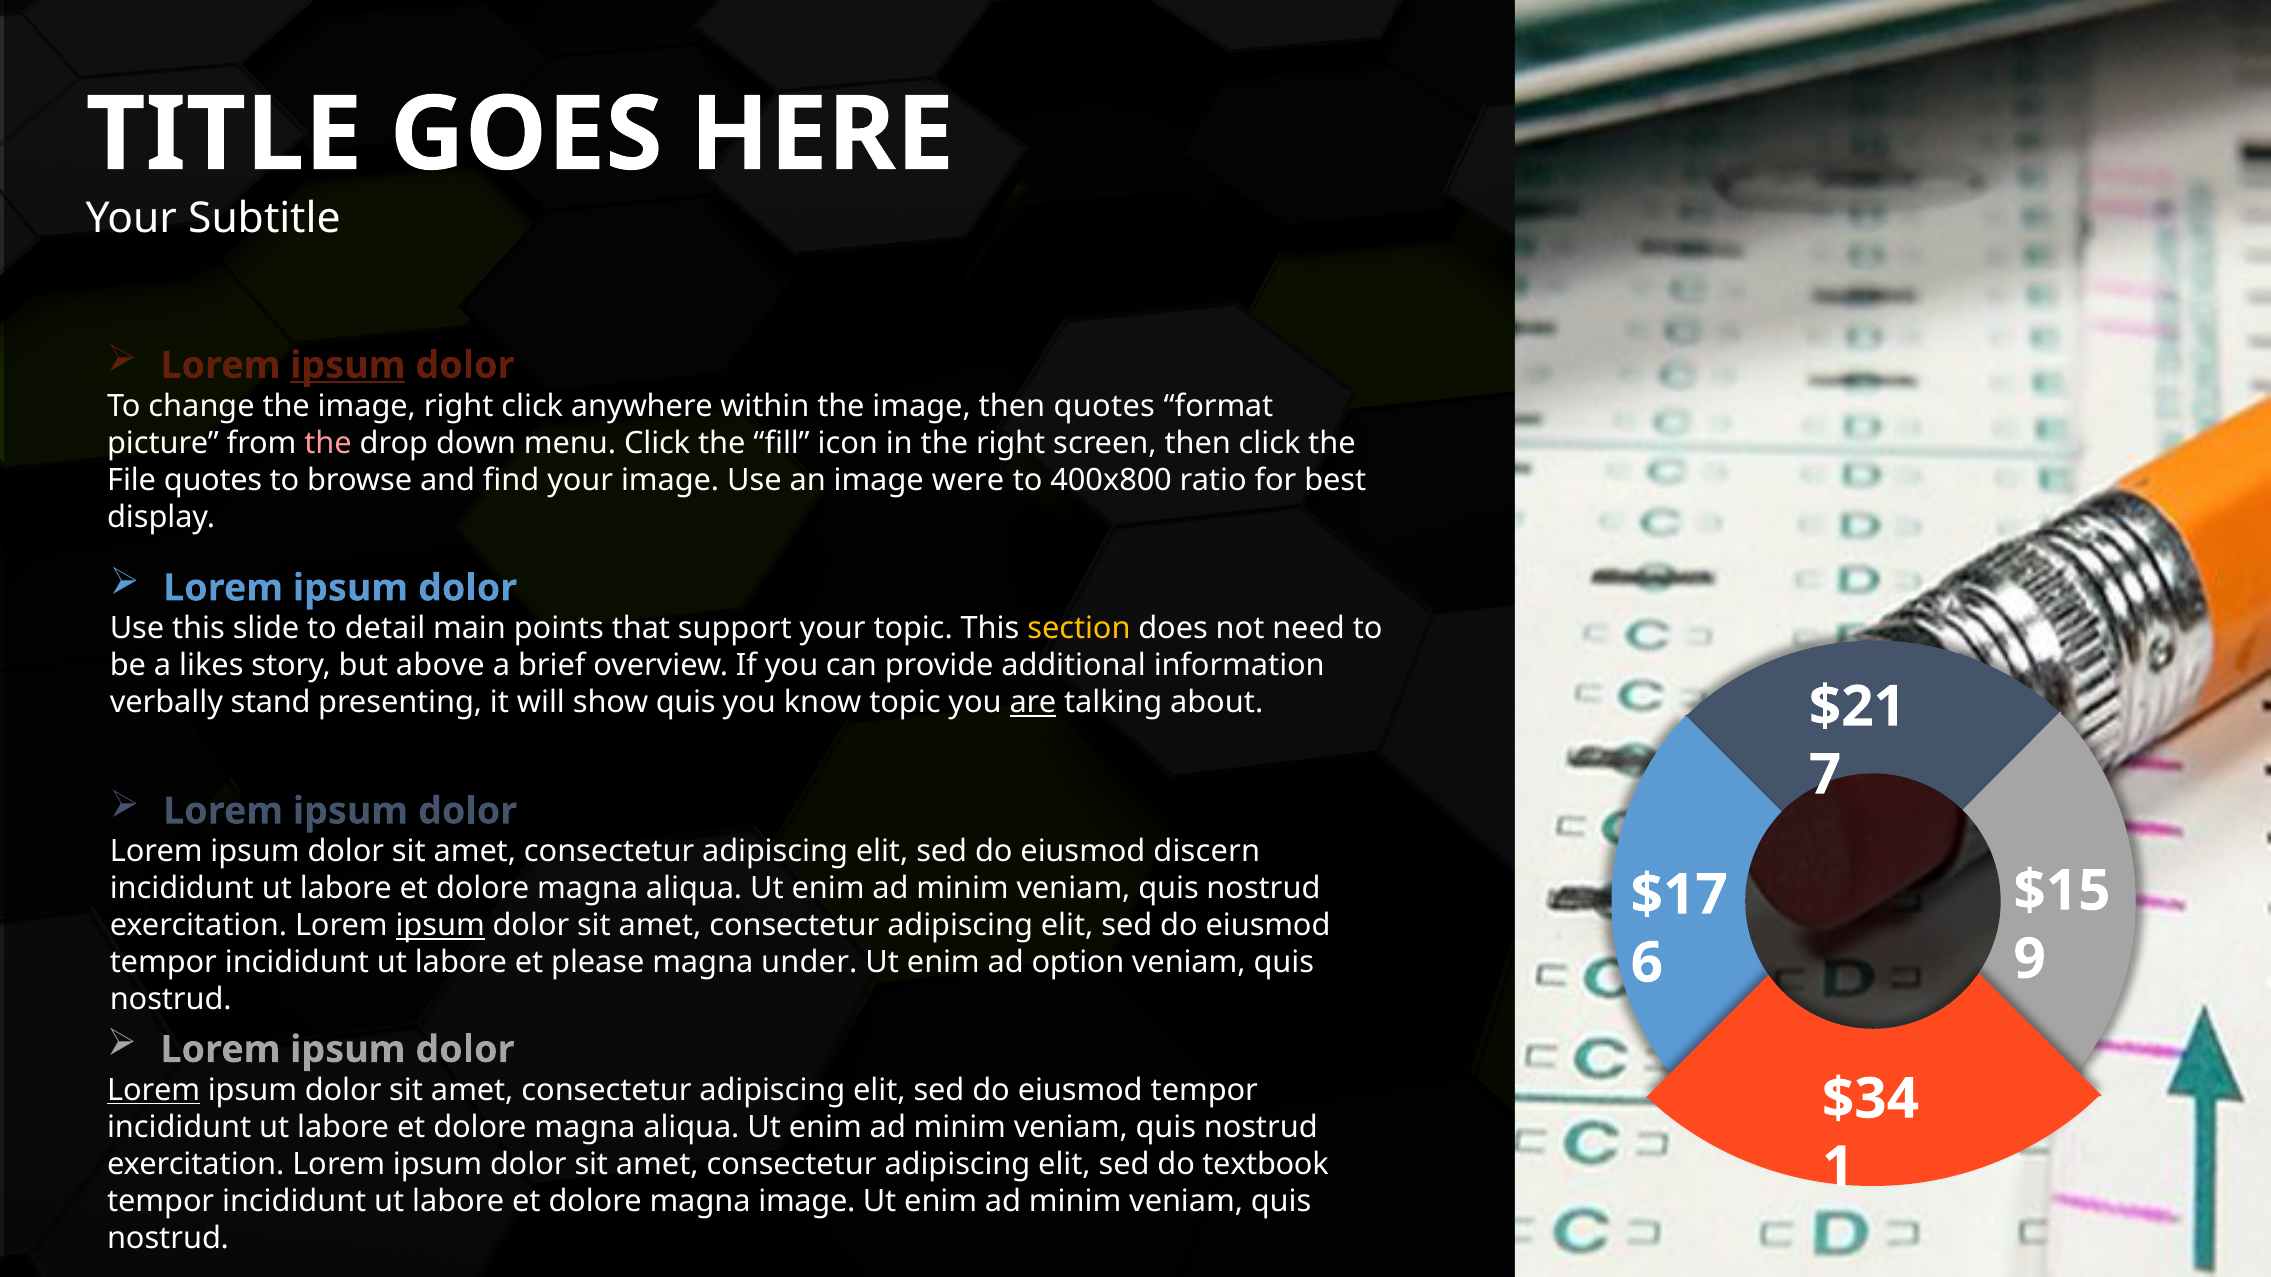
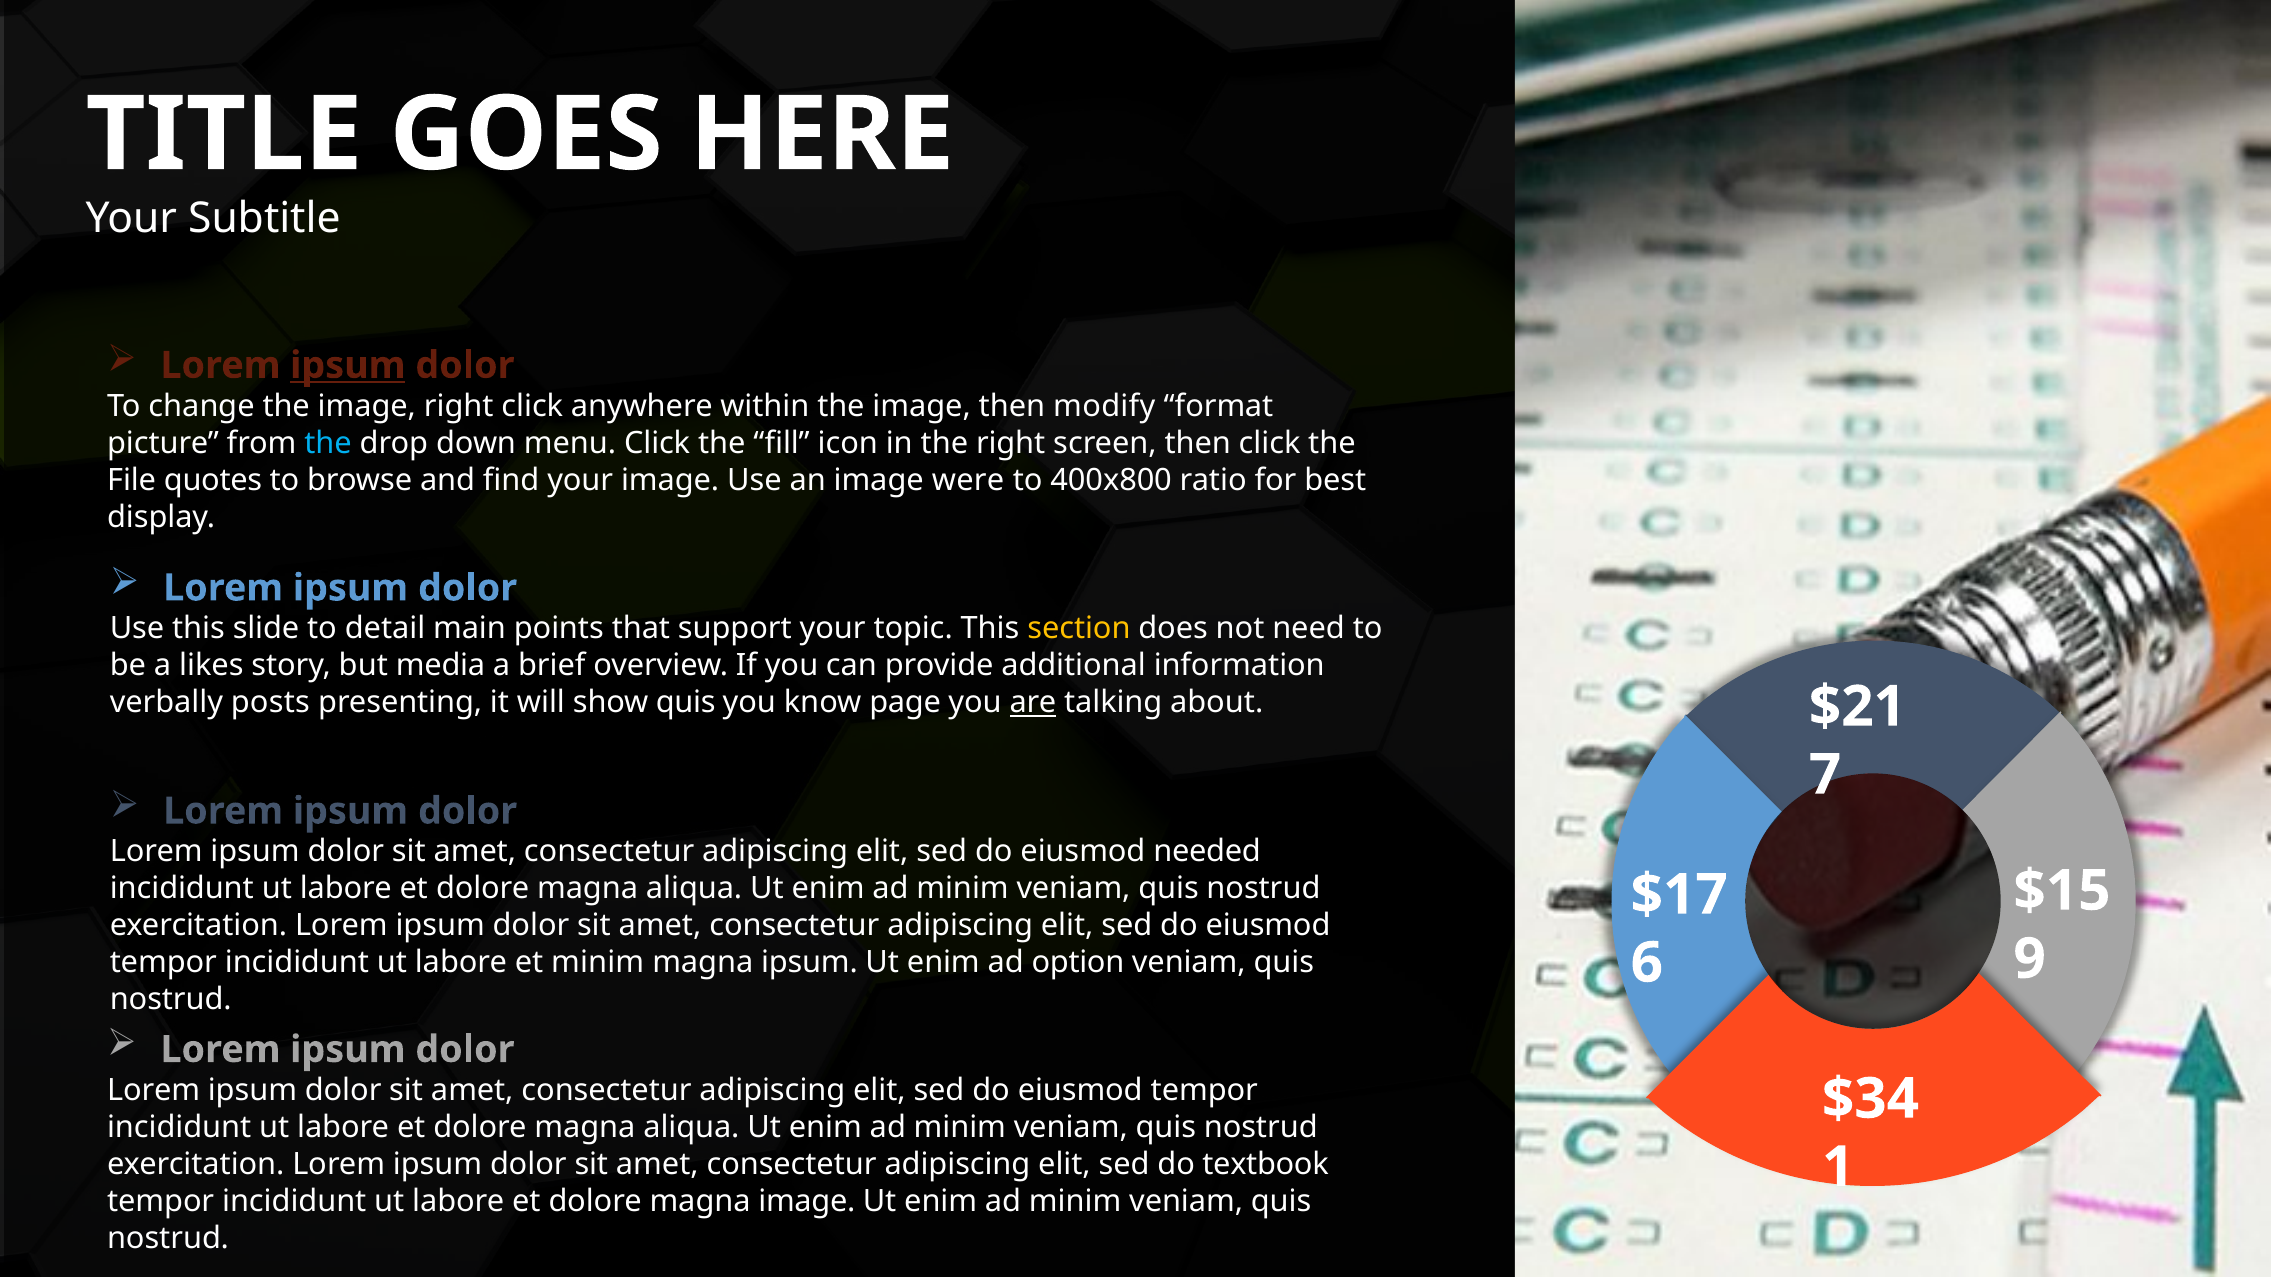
then quotes: quotes -> modify (1104, 406)
the colour: pink -> light blue (328, 443)
above: above -> media (441, 666)
stand: stand -> posts (270, 703)
know topic: topic -> page (905, 703)
discern: discern -> needed (1207, 852)
ipsum underline: present -> none (440, 926)
et please: please -> minim (598, 963)
magna under: under -> ipsum (810, 963)
Lorem underline: present -> none (154, 1091)
